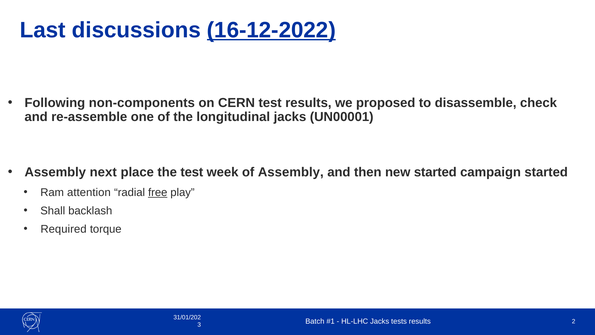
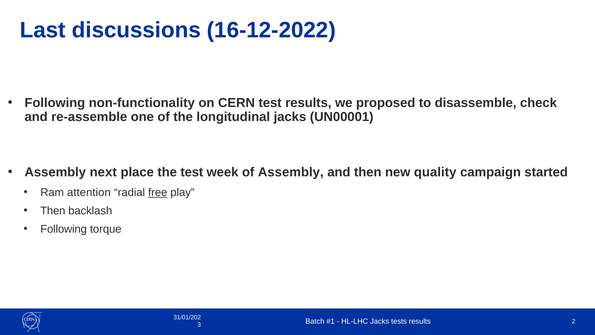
16-12-2022 underline: present -> none (271, 30)
non-components: non-components -> non-functionality (142, 103)
new started: started -> quality (435, 172)
Shall: Shall -> Then (53, 211)
Required: Required -> Following (64, 229)
